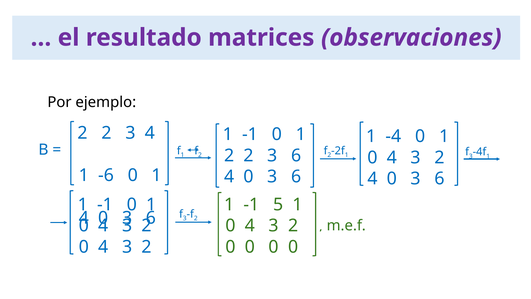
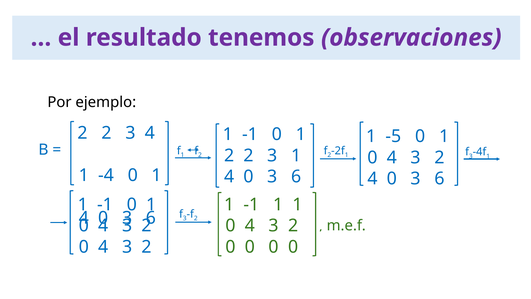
matrices: matrices -> tenemos (261, 38)
-4: -4 -> -5 (394, 136)
2 3 6: 6 -> 1 (296, 155)
-6: -6 -> -4 (106, 175)
-1 5: 5 -> 1 (278, 204)
